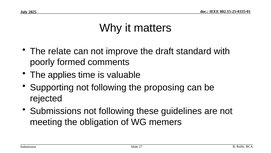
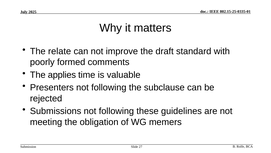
Supporting: Supporting -> Presenters (52, 87)
proposing: proposing -> subclause (164, 87)
